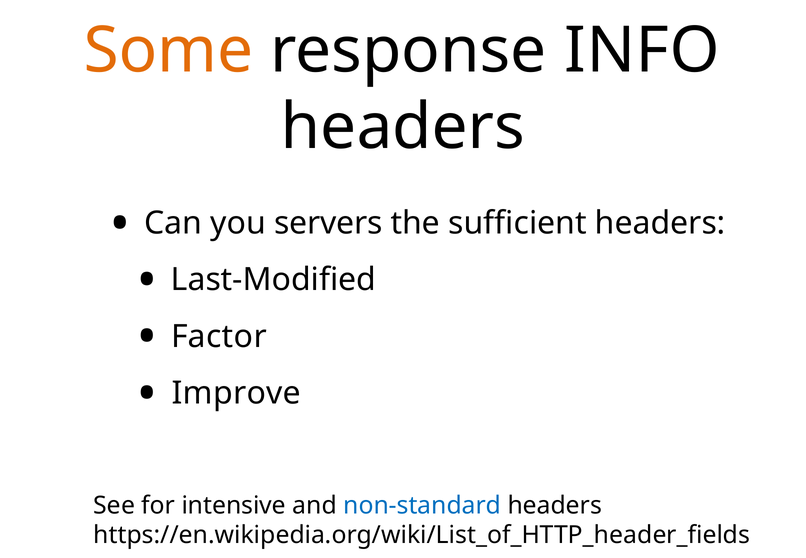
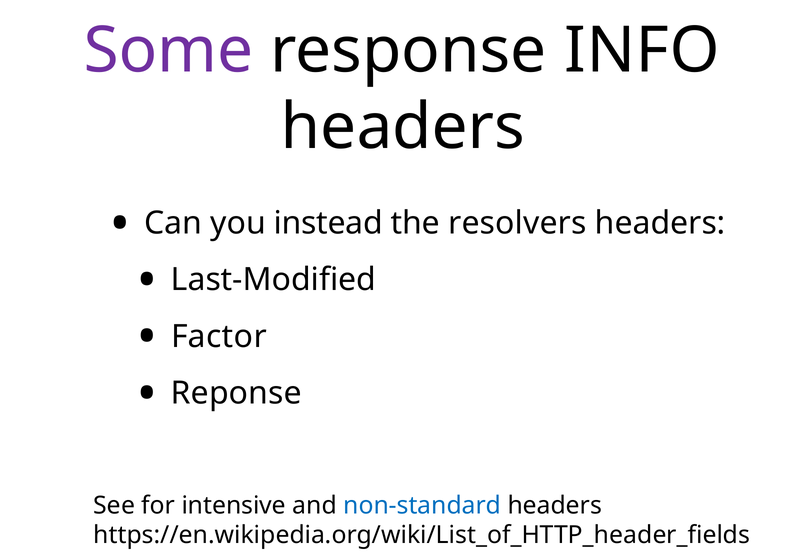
Some colour: orange -> purple (169, 50)
servers: servers -> instead (328, 223)
sufficient: sufficient -> resolvers (517, 223)
Improve: Improve -> Reponse (236, 393)
